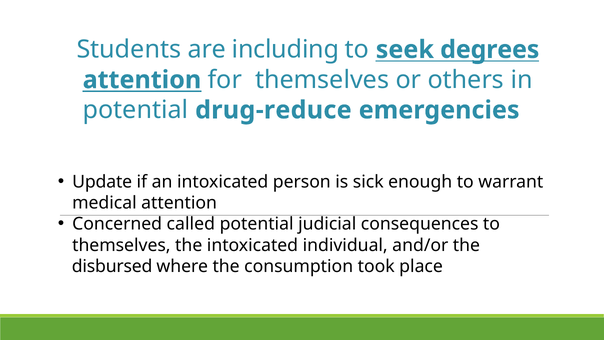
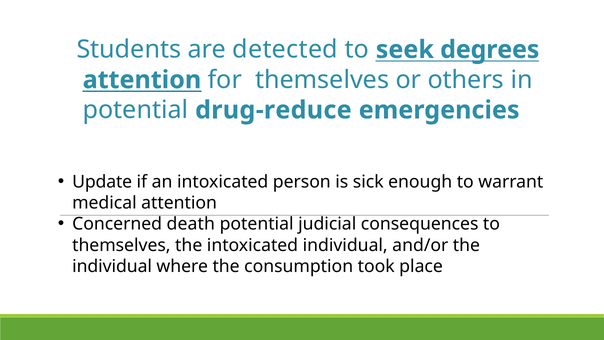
including: including -> detected (285, 50)
called: called -> death (191, 224)
disbursed: disbursed -> individual (112, 266)
